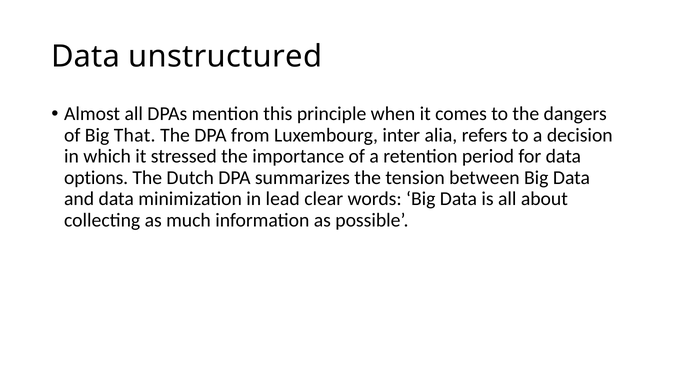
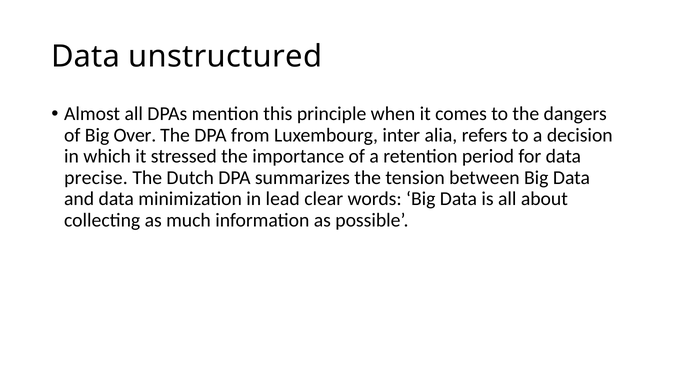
That: That -> Over (135, 135)
options: options -> precise (96, 178)
